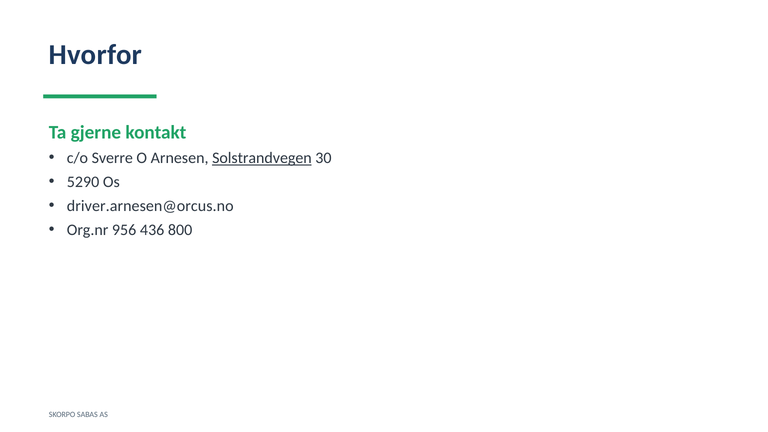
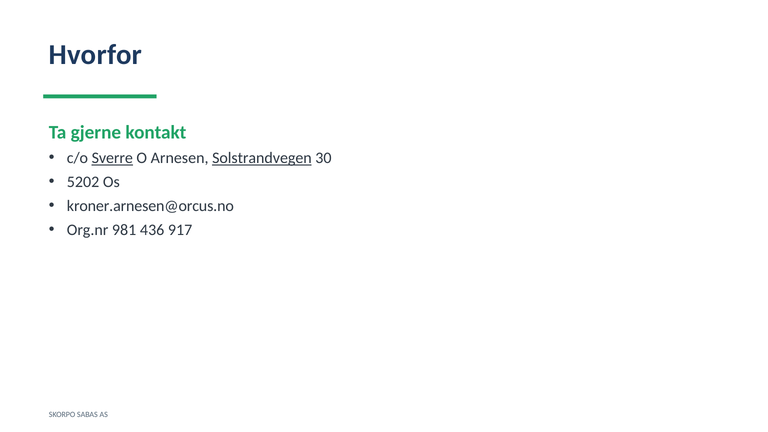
Sverre underline: none -> present (112, 158)
5290: 5290 -> 5202 (83, 182)
driver.arnesen@orcus.no: driver.arnesen@orcus.no -> kroner.arnesen@orcus.no (150, 206)
956: 956 -> 981 (124, 230)
800: 800 -> 917 (180, 230)
